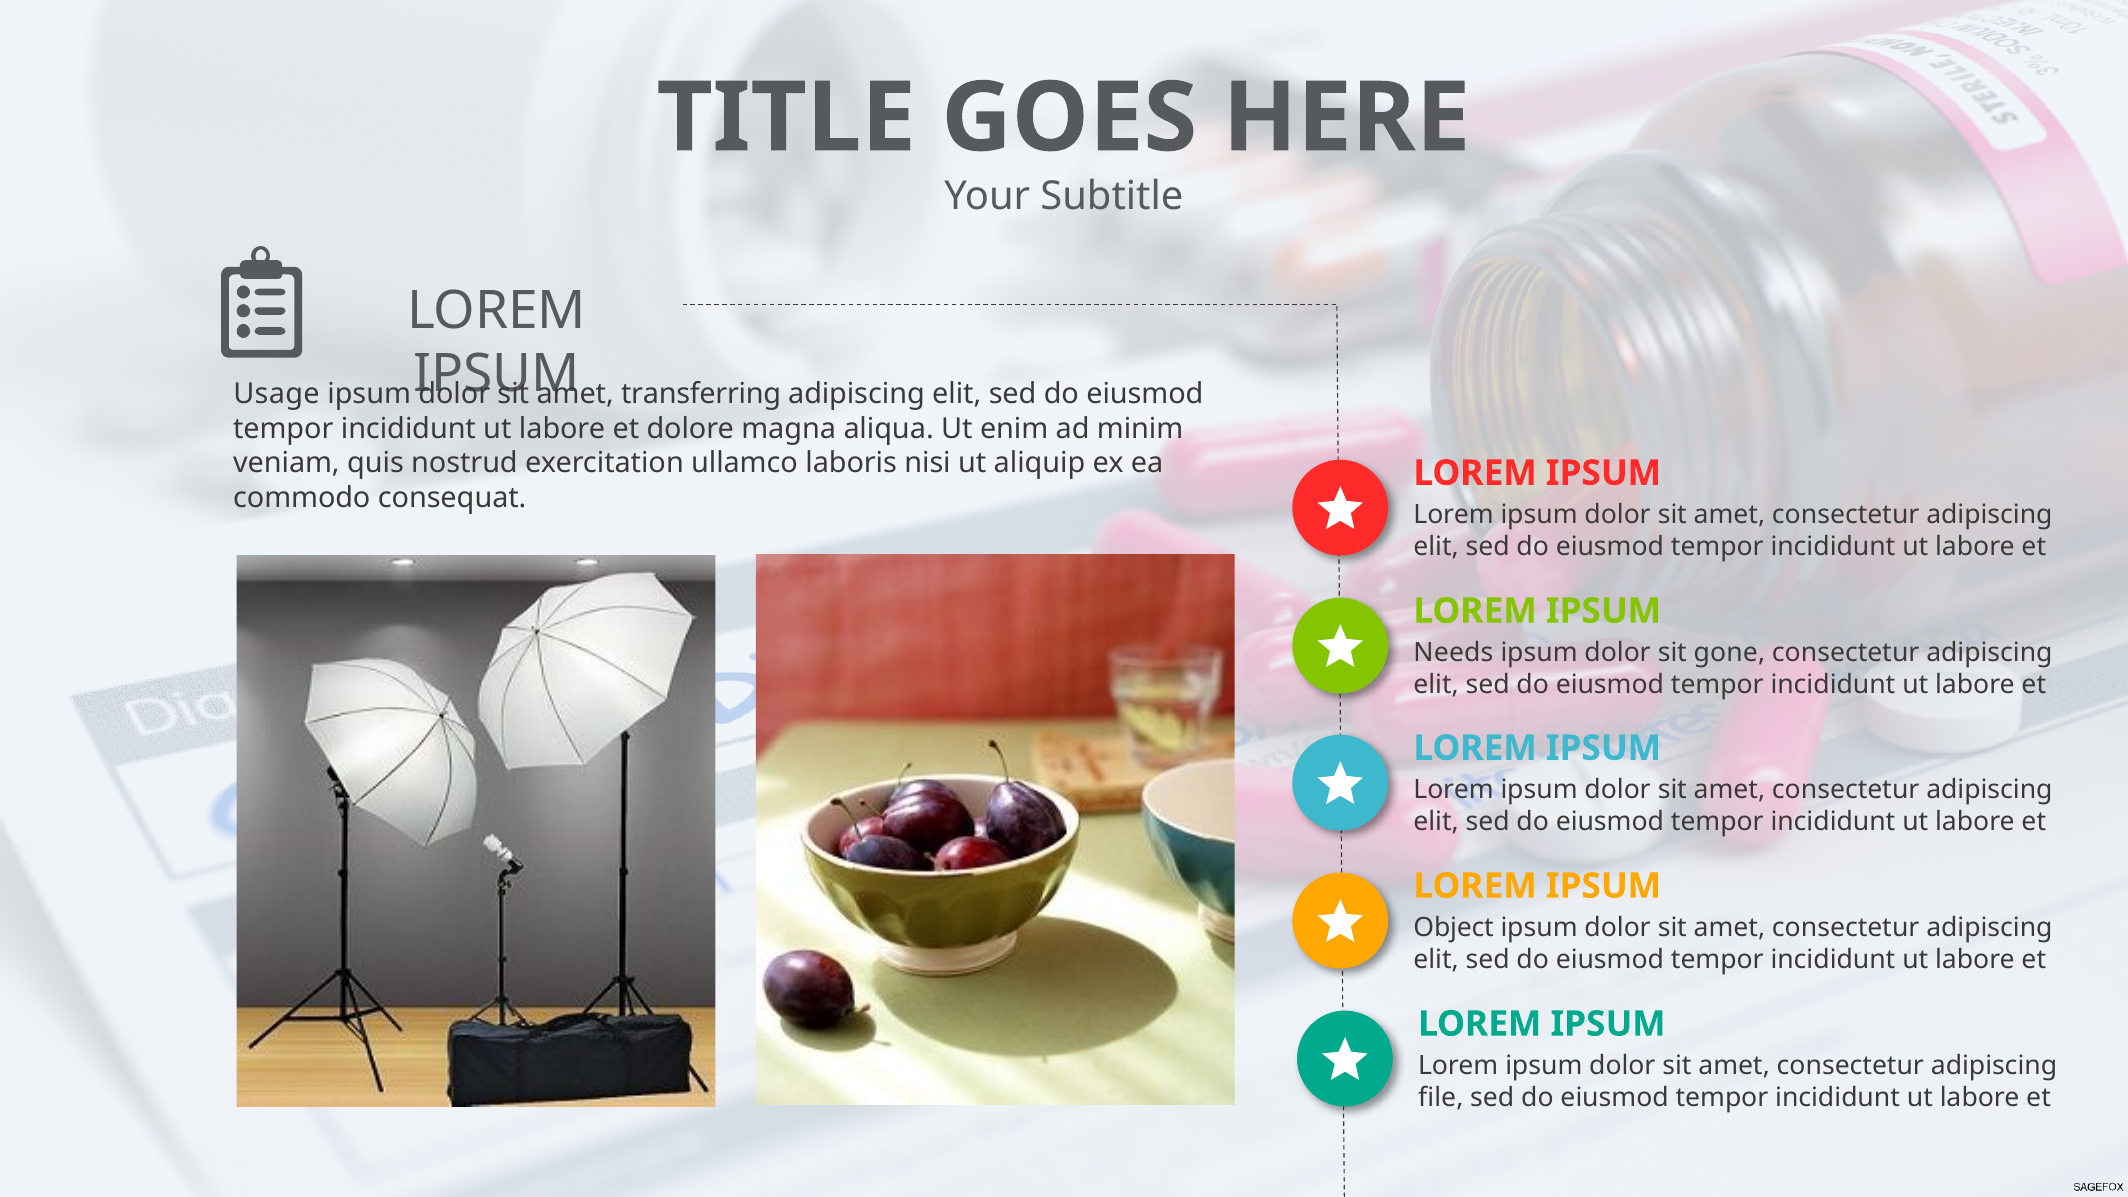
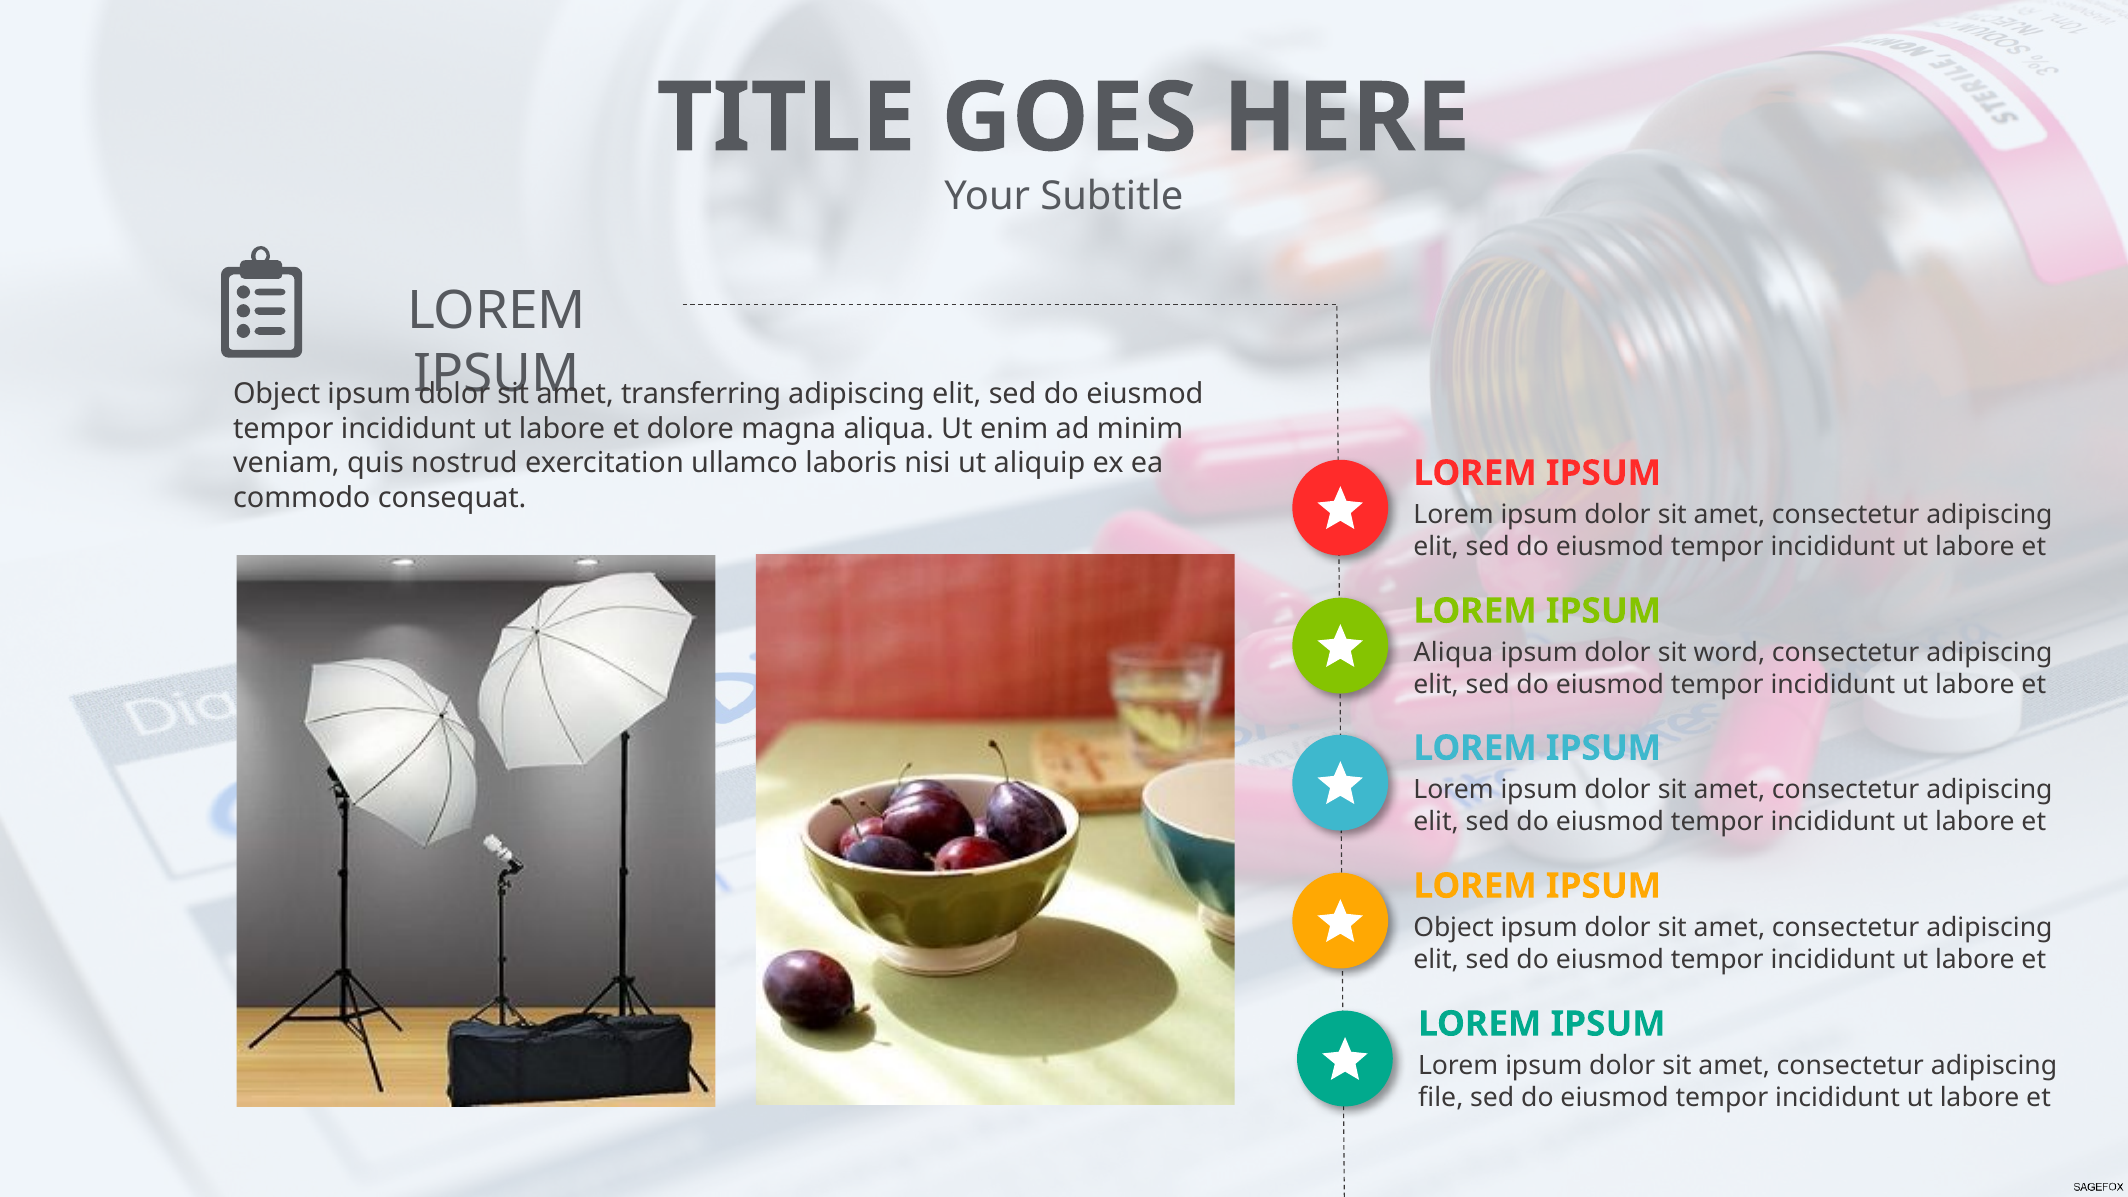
Usage: Usage -> Object (277, 394)
Needs: Needs -> Aliqua (1453, 653)
gone: gone -> word (1729, 653)
